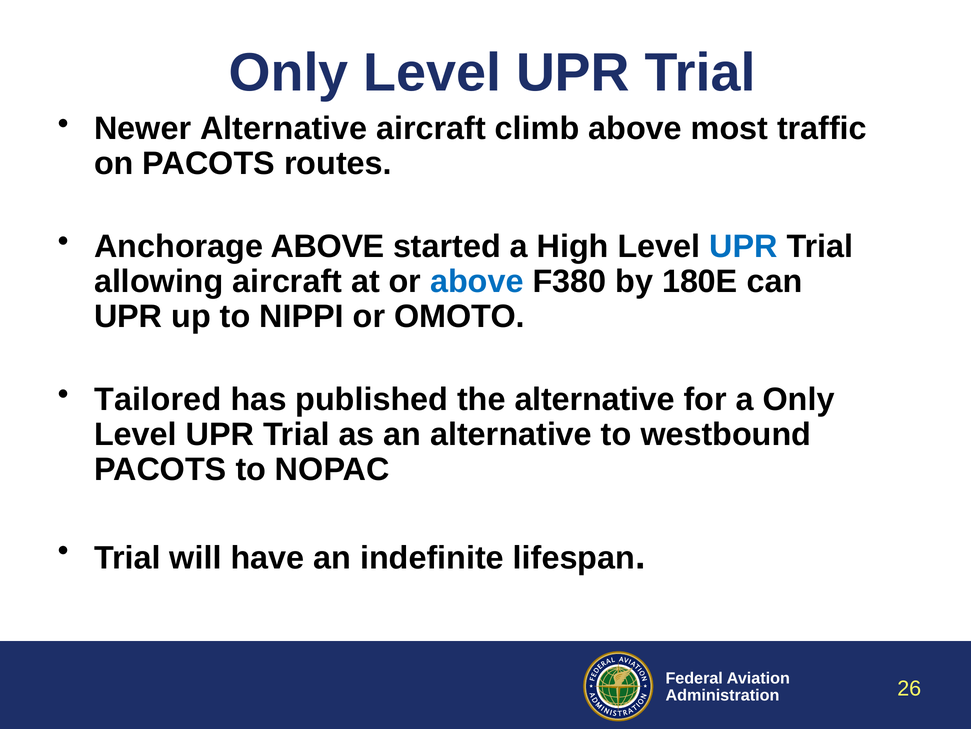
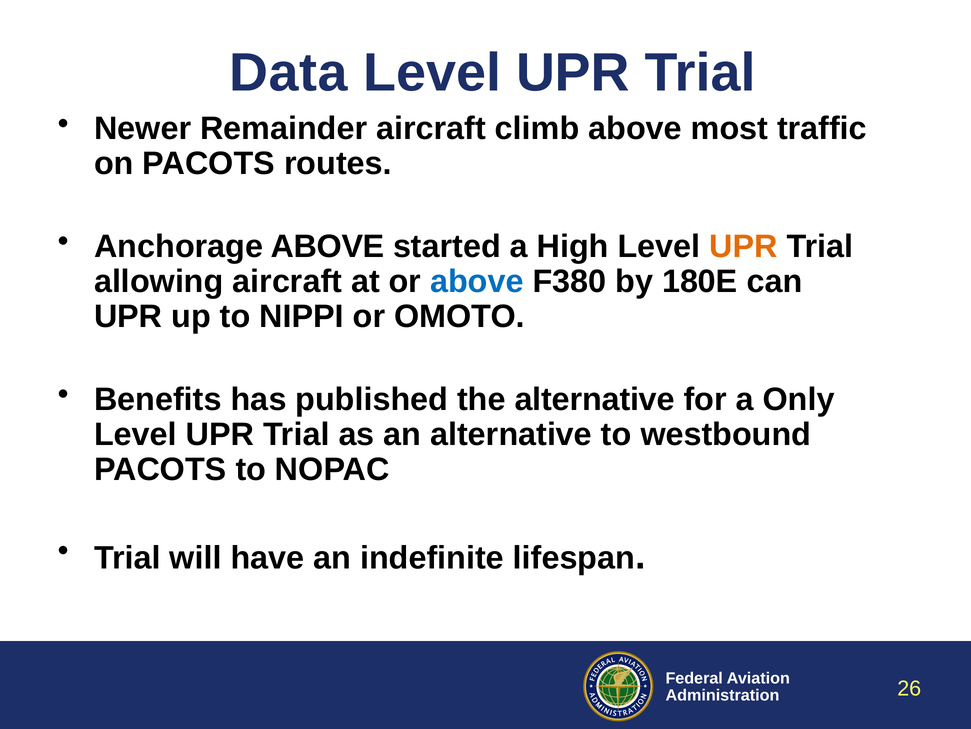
Only: Only -> Data (288, 73)
Newer Alternative: Alternative -> Remainder (284, 129)
UPR colour: blue -> orange (744, 246)
Tailored: Tailored -> Benefits (158, 399)
